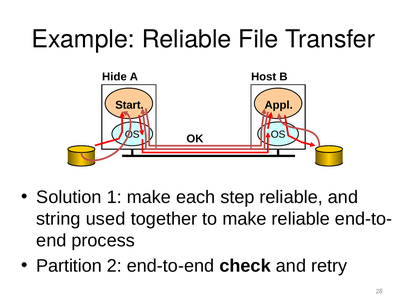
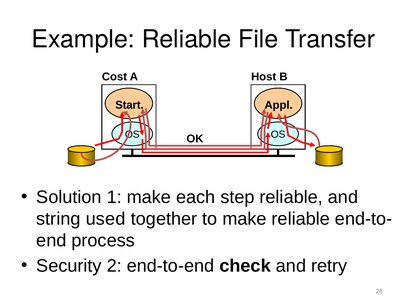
Hide: Hide -> Cost (114, 77)
Partition: Partition -> Security (69, 266)
